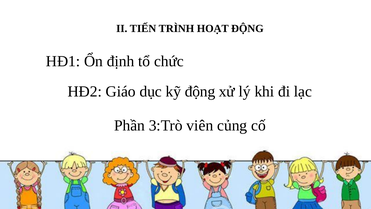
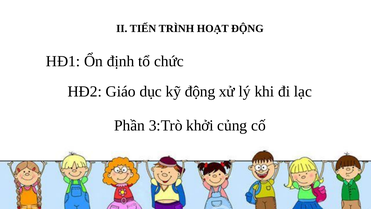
viên: viên -> khởi (200, 125)
